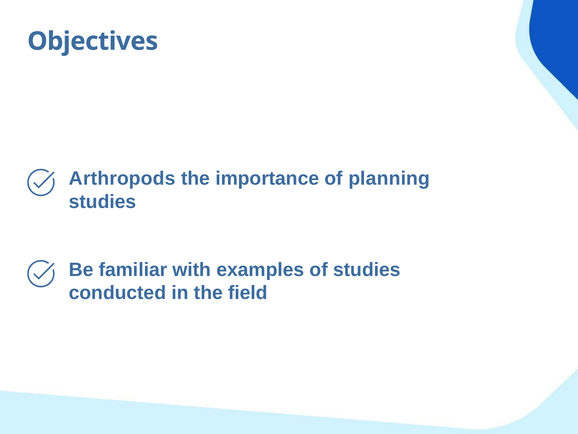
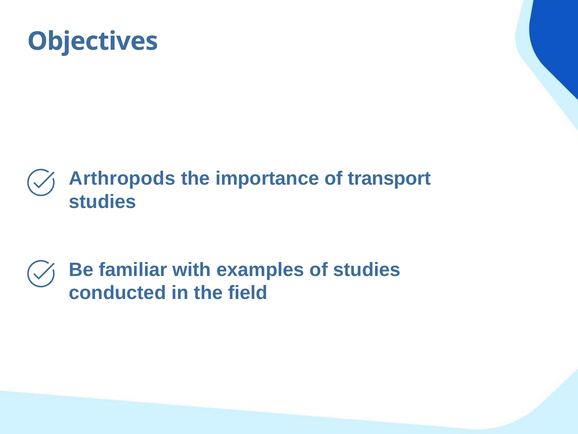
planning: planning -> transport (389, 178)
